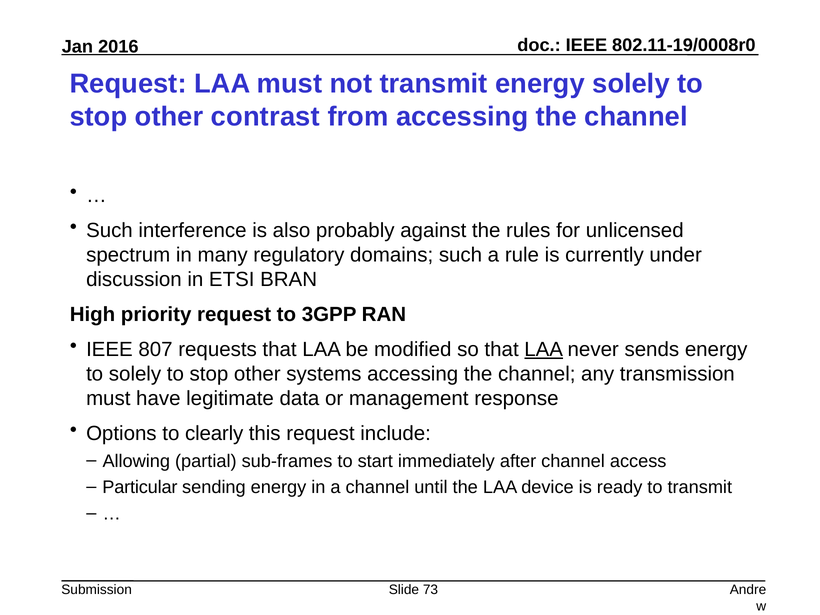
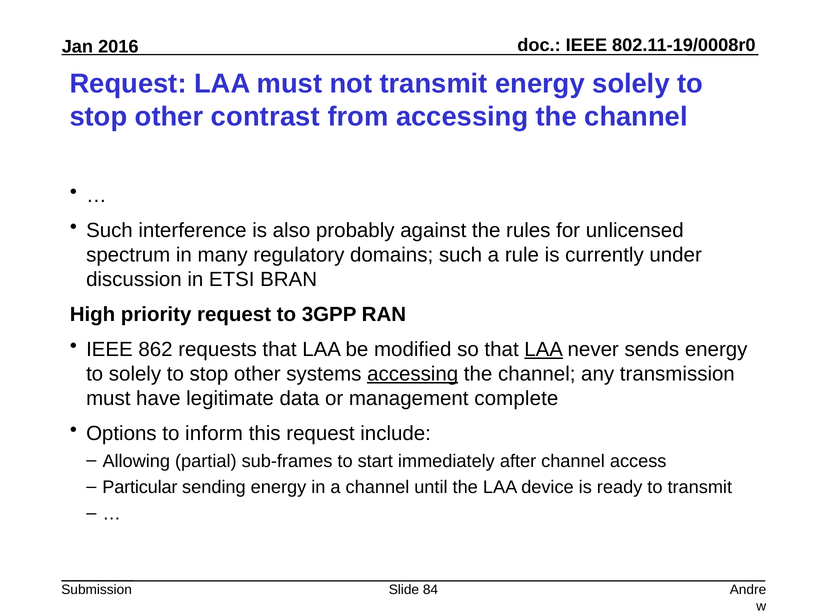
807: 807 -> 862 (156, 349)
accessing underline: none -> present (413, 374)
response: response -> complete (516, 399)
clearly: clearly -> inform (214, 433)
73: 73 -> 84 (430, 590)
